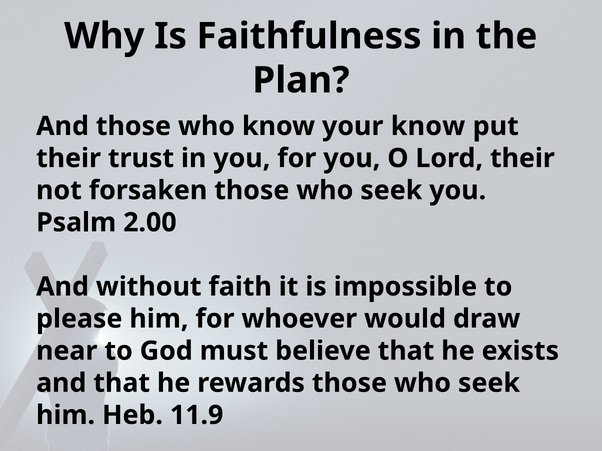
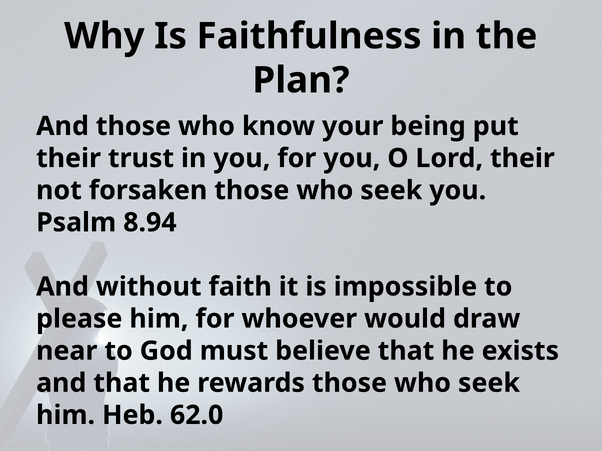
your know: know -> being (428, 126)
2.00: 2.00 -> 8.94 (150, 223)
11.9: 11.9 -> 62.0 (197, 416)
